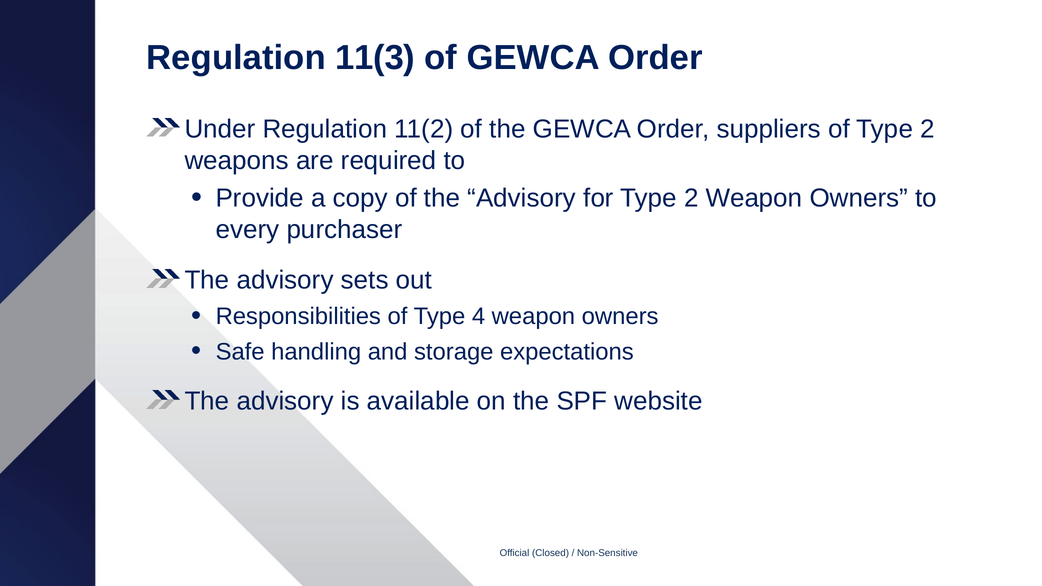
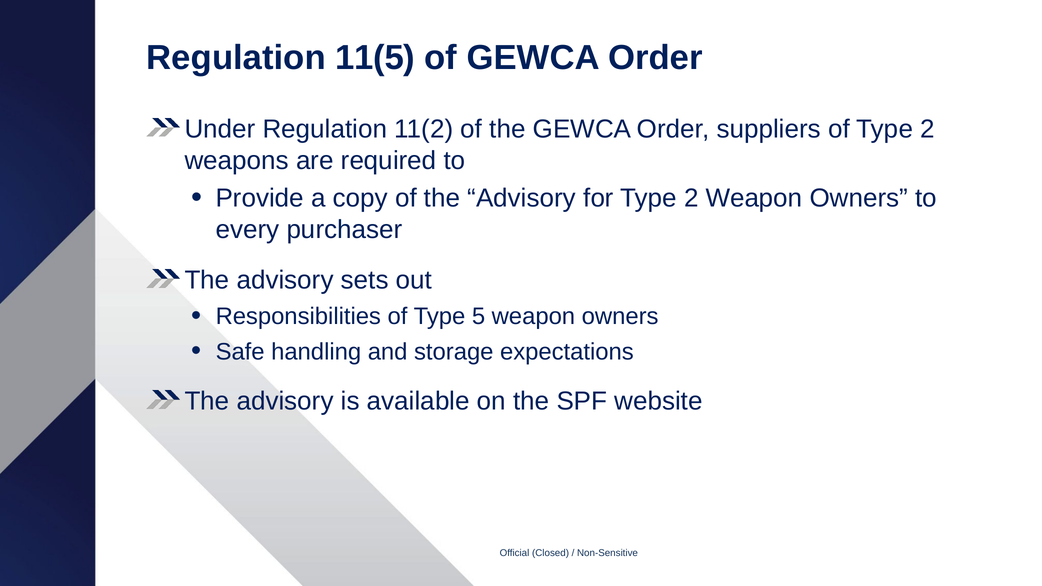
11(3: 11(3 -> 11(5 (375, 58)
4: 4 -> 5 (479, 317)
